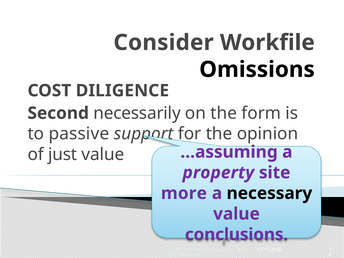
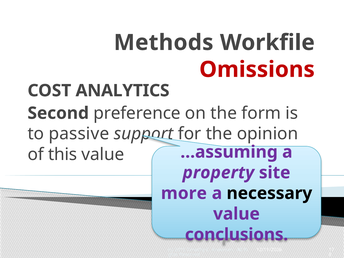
Consider: Consider -> Methods (164, 43)
Omissions colour: black -> red (257, 70)
DILIGENCE: DILIGENCE -> ANALYTICS (123, 91)
necessarily: necessarily -> preference (137, 113)
just: just -> this (63, 154)
